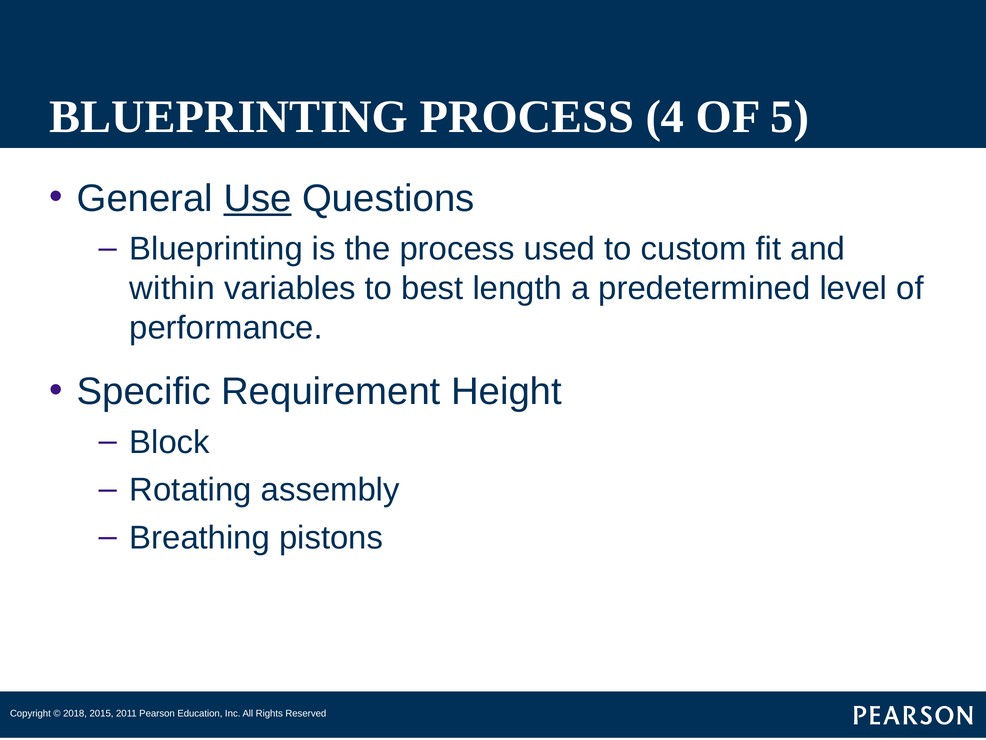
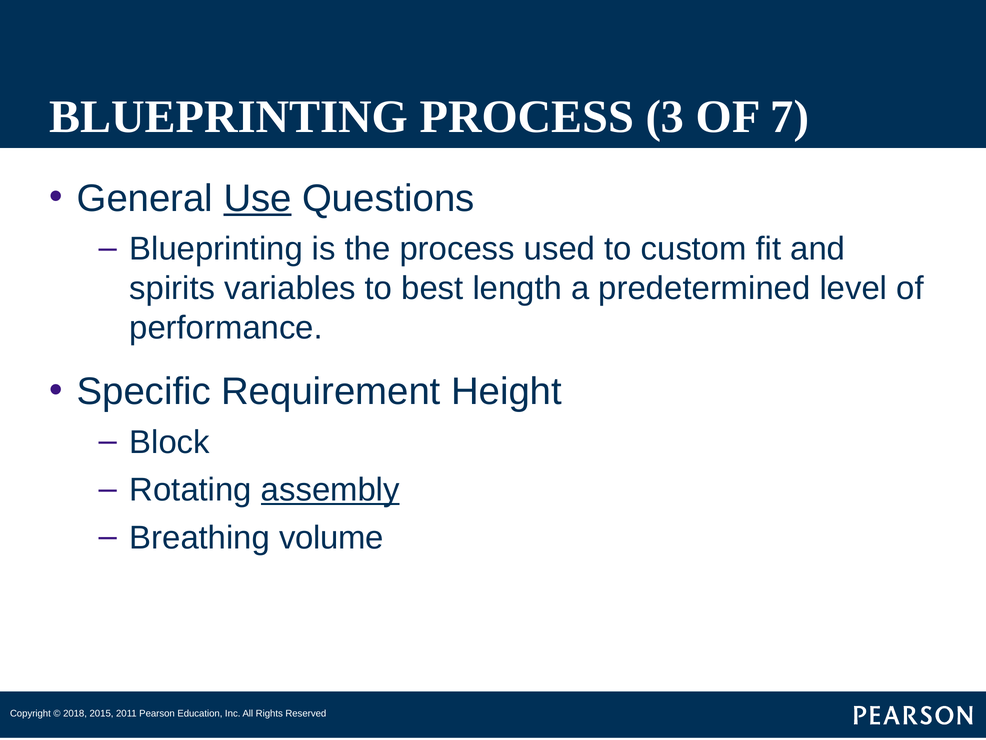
4: 4 -> 3 (665, 117)
5: 5 -> 7 (790, 117)
within: within -> spirits (172, 288)
assembly underline: none -> present (330, 490)
pistons: pistons -> volume (331, 537)
